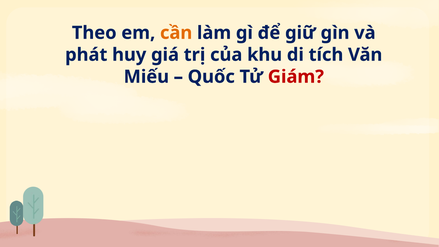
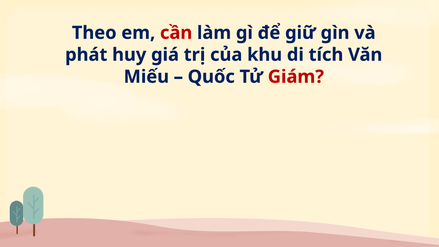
cần colour: orange -> red (176, 33)
